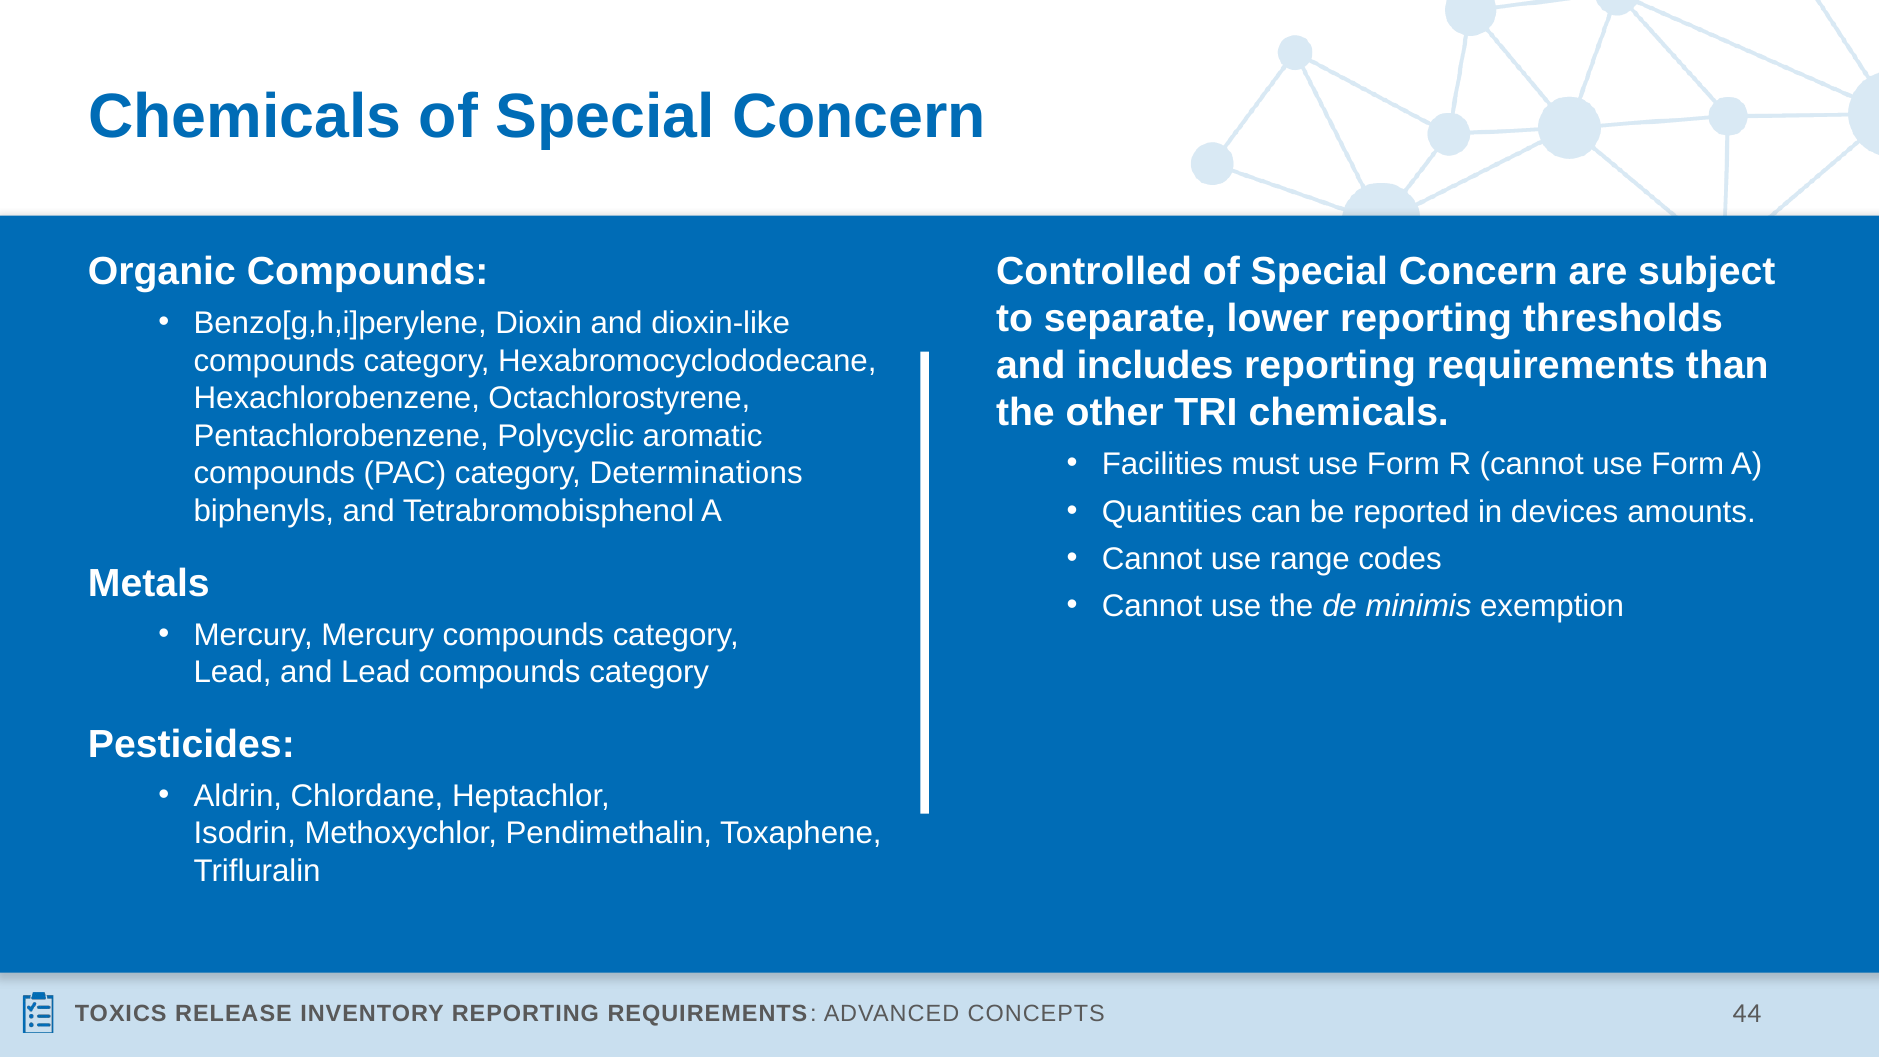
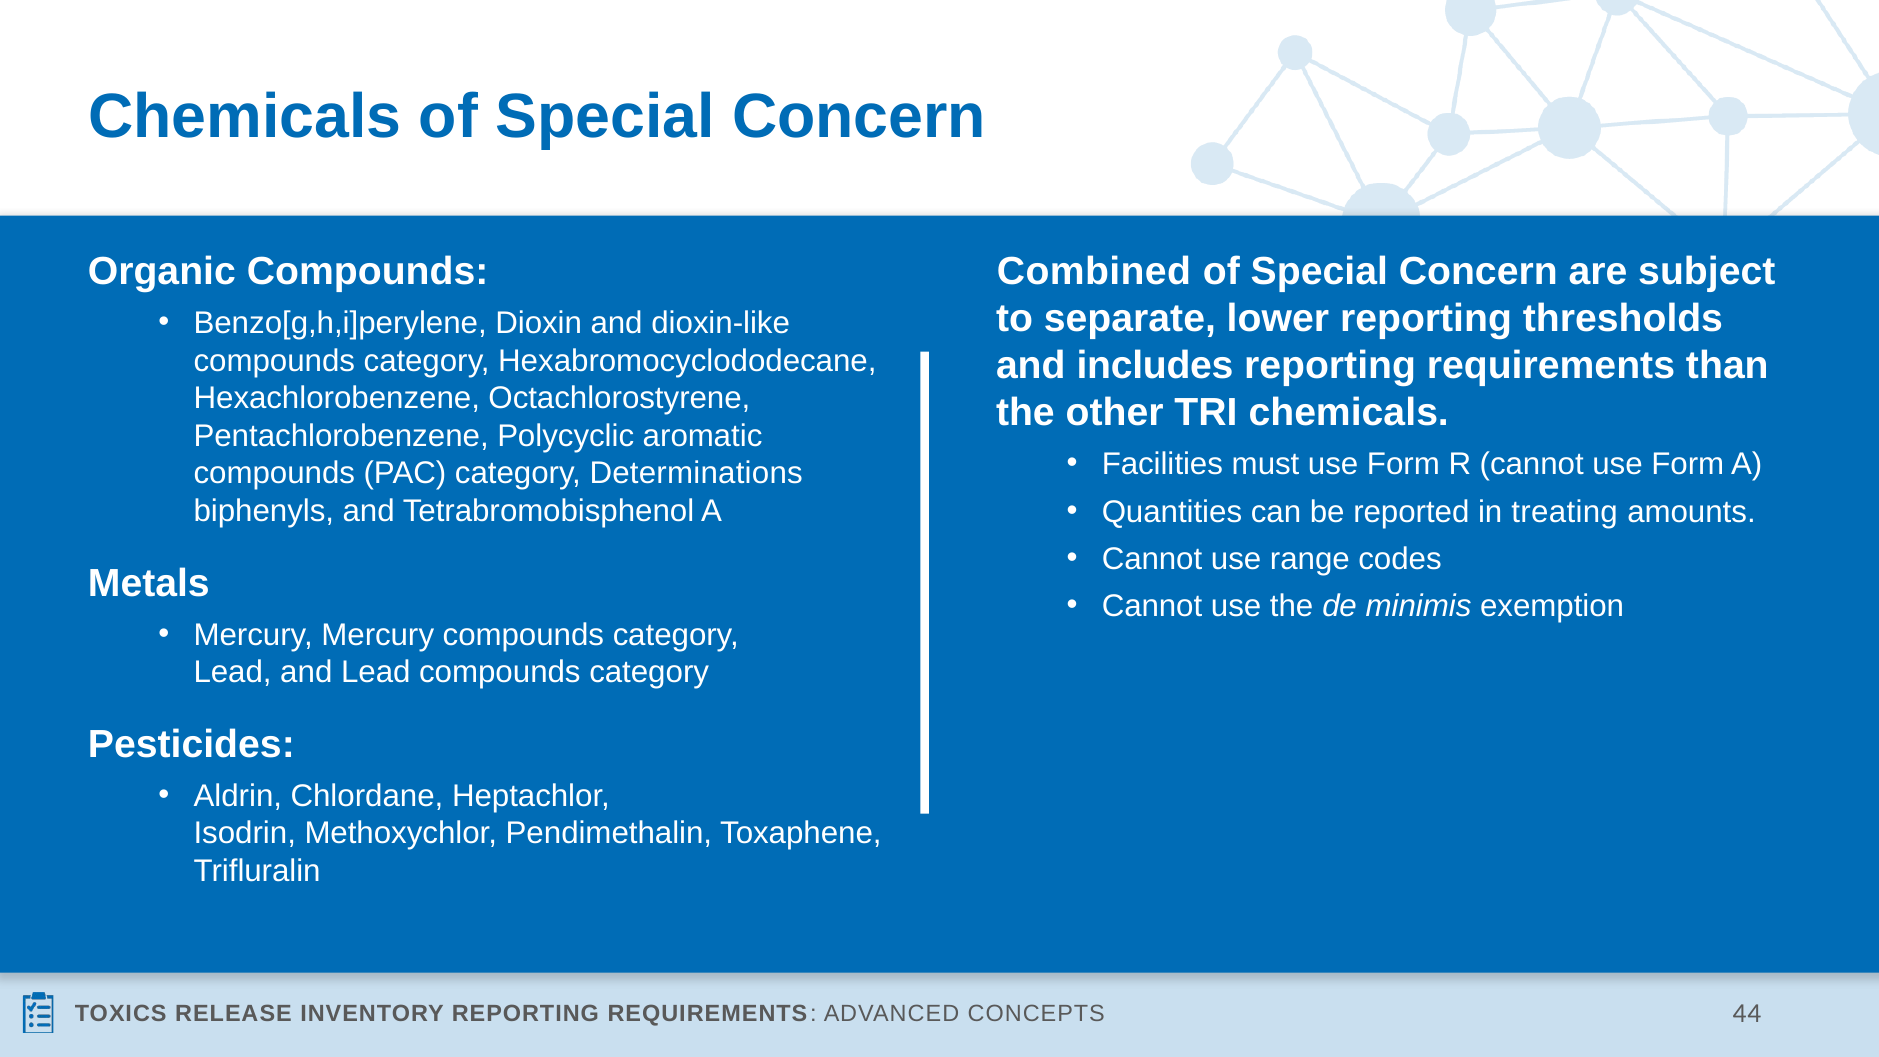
Controlled: Controlled -> Combined (1094, 272)
devices: devices -> treating (1565, 512)
